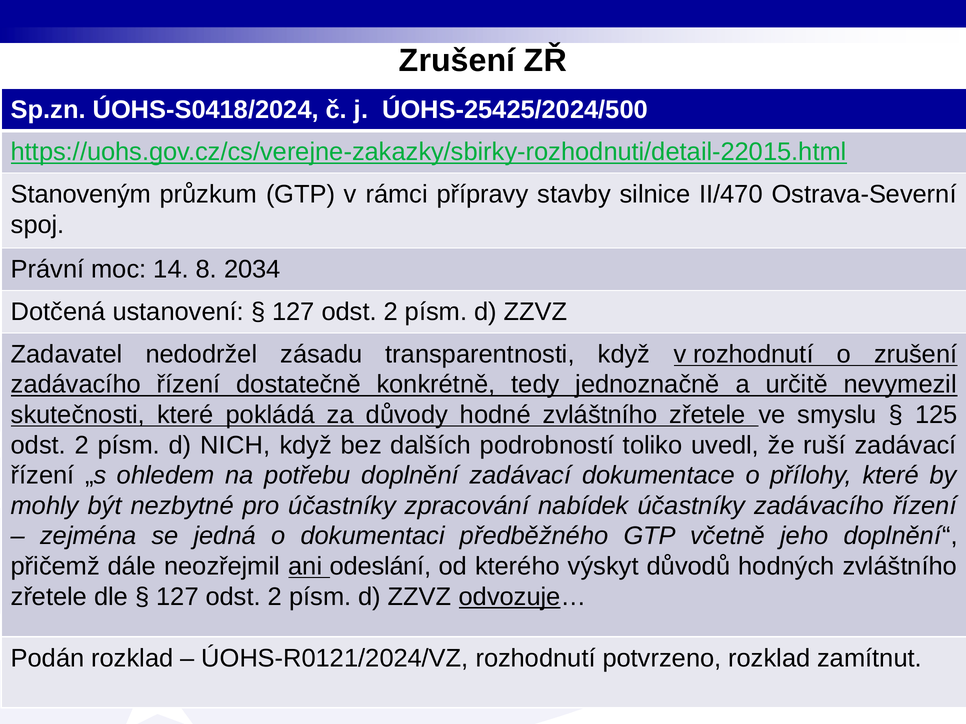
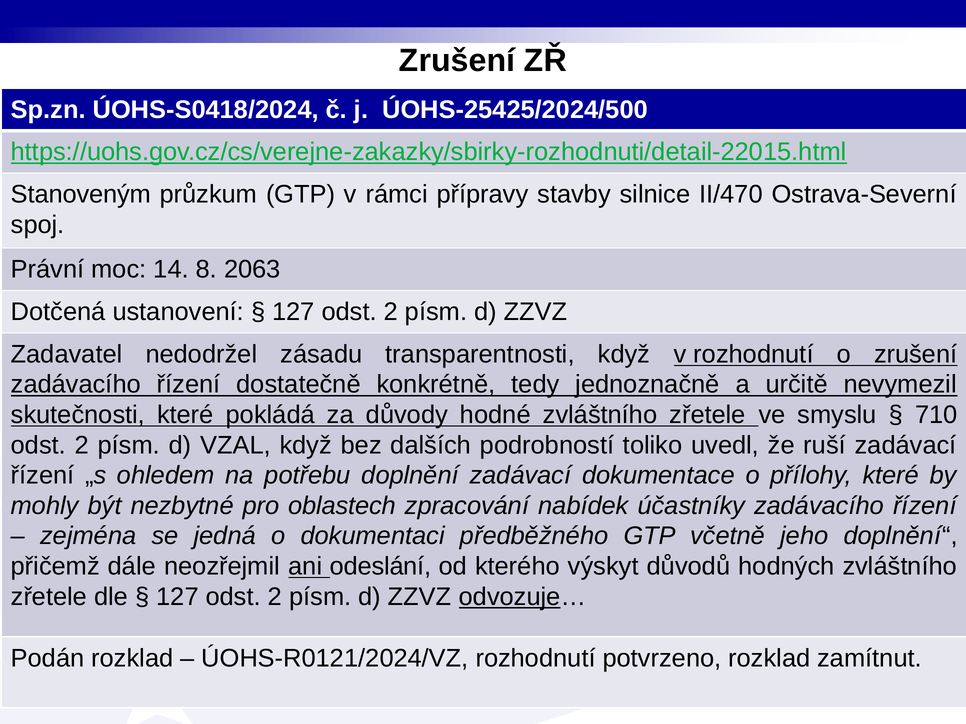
2034: 2034 -> 2063 (252, 270)
125: 125 -> 710 (936, 415)
NICH: NICH -> VZAL (235, 445)
pro účastníky: účastníky -> oblastech (342, 506)
